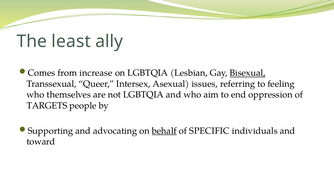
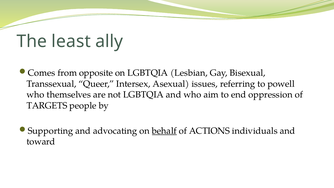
increase: increase -> opposite (96, 73)
Bisexual underline: present -> none (248, 73)
feeling: feeling -> powell (281, 84)
SPECIFIC: SPECIFIC -> ACTIONS (209, 131)
